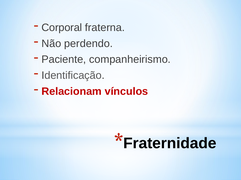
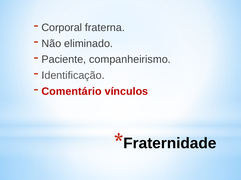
perdendo: perdendo -> eliminado (89, 44)
Relacionam: Relacionam -> Comentário (72, 92)
